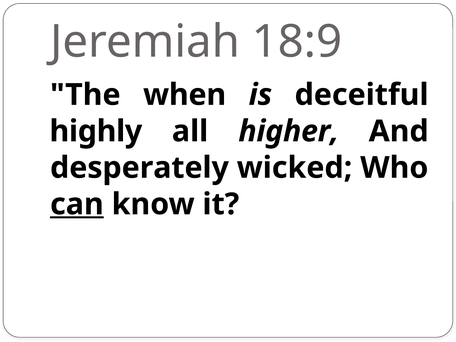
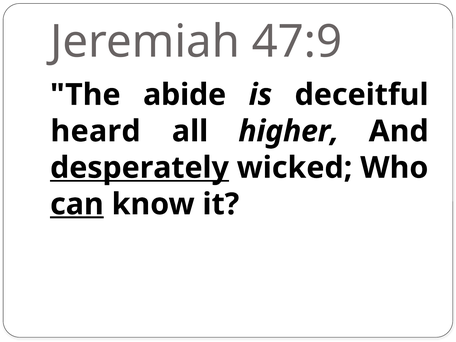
18:9: 18:9 -> 47:9 (297, 42)
when: when -> abide (185, 95)
highly: highly -> heard (96, 131)
desperately underline: none -> present (139, 168)
